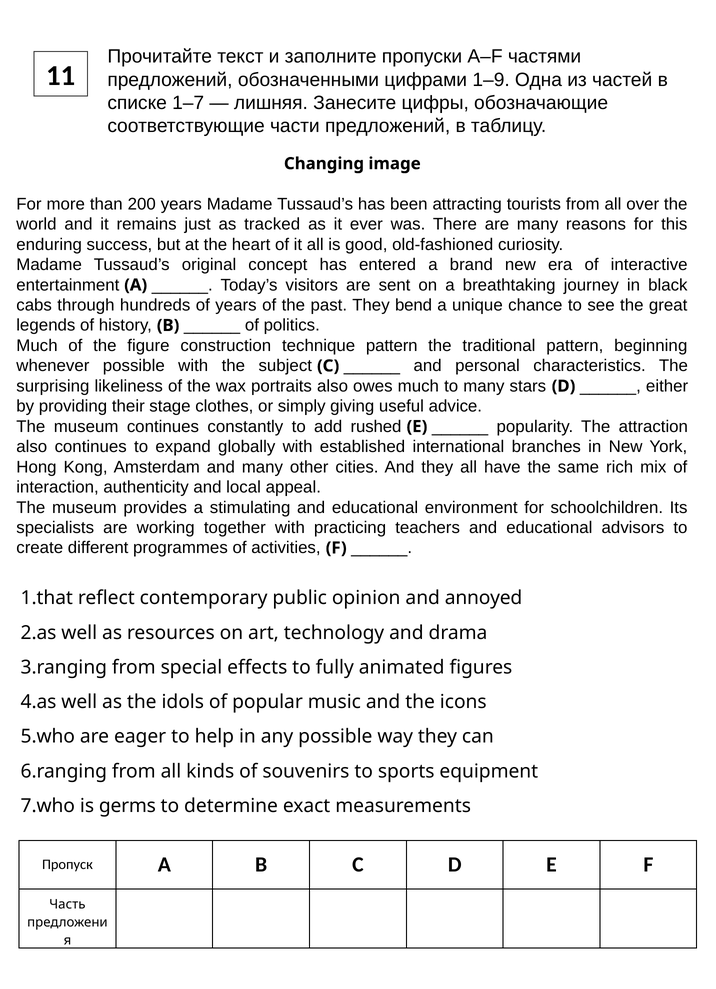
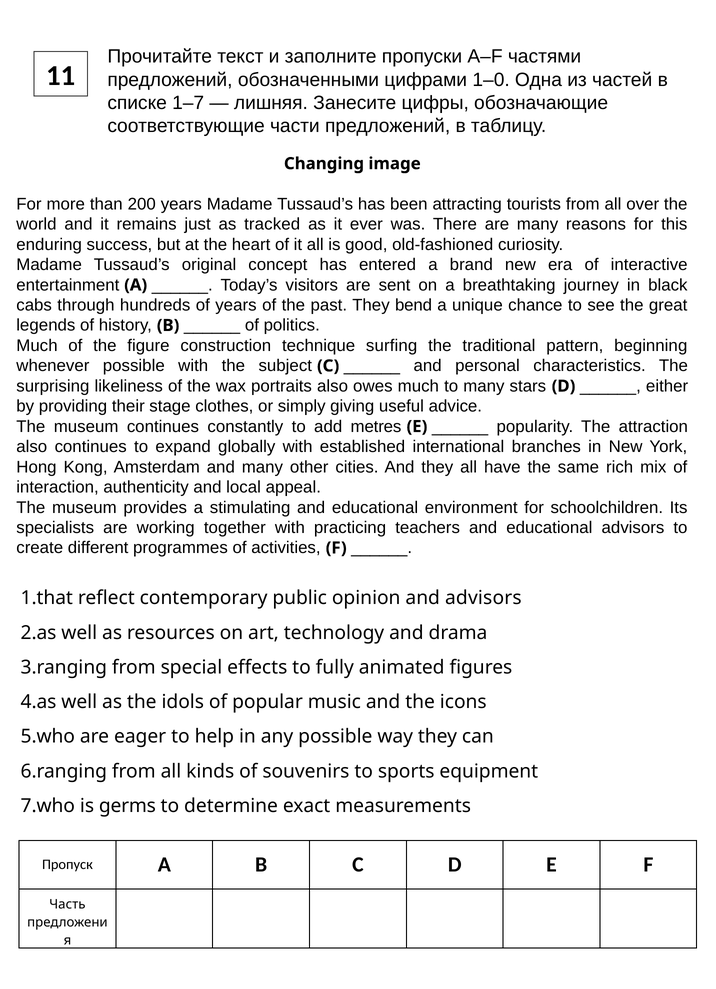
1–9: 1–9 -> 1–0 (491, 80)
technique pattern: pattern -> surfing (392, 346)
rushed: rushed -> metres (376, 426)
and annoyed: annoyed -> advisors (483, 598)
